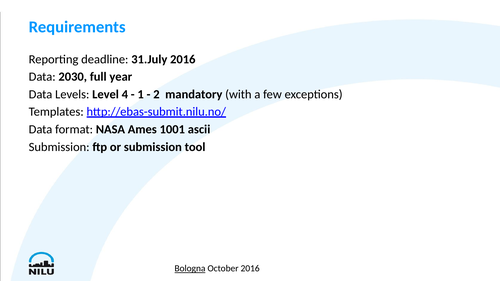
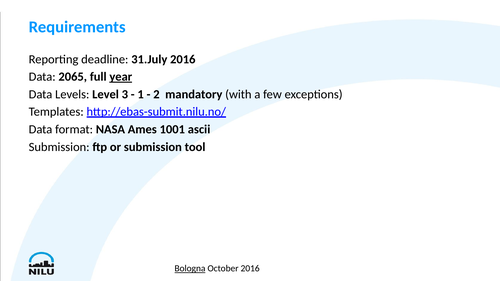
2030: 2030 -> 2065 (73, 77)
year underline: none -> present (121, 77)
4: 4 -> 3 (125, 94)
